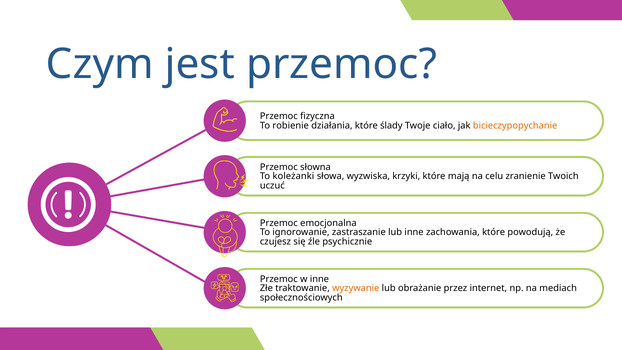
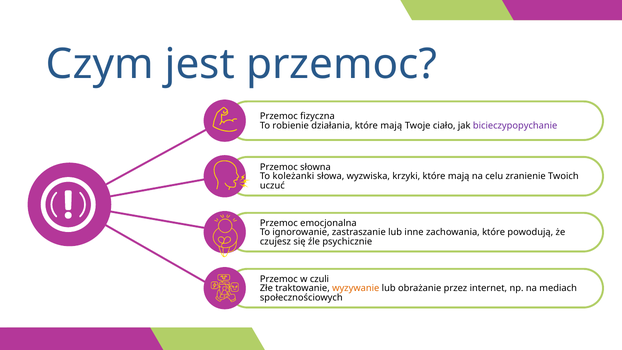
działania które ślady: ślady -> mają (391, 125)
bicieczypopychanie colour: orange -> purple (515, 125)
w inne: inne -> czuli (320, 279)
